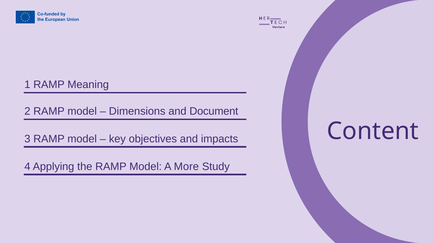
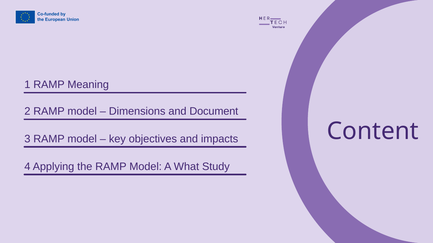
More: More -> What (186, 167)
